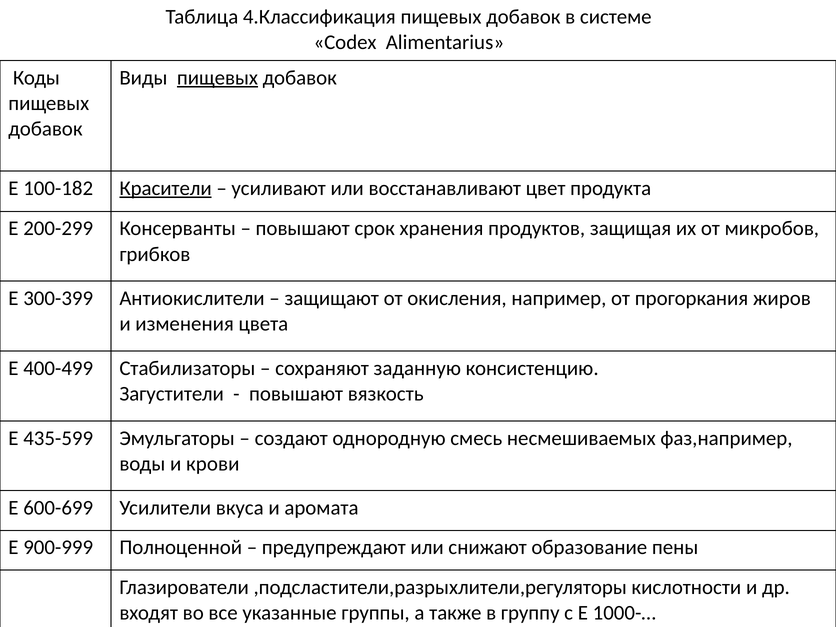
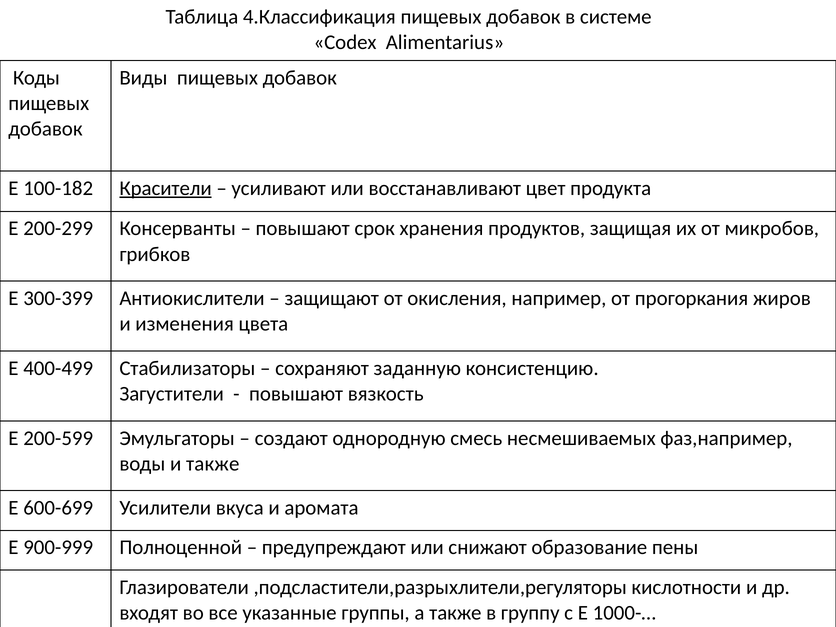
пищевых underline: present -> none (217, 78)
435-599: 435-599 -> 200-599 (58, 438)
и крови: крови -> также (213, 464)
